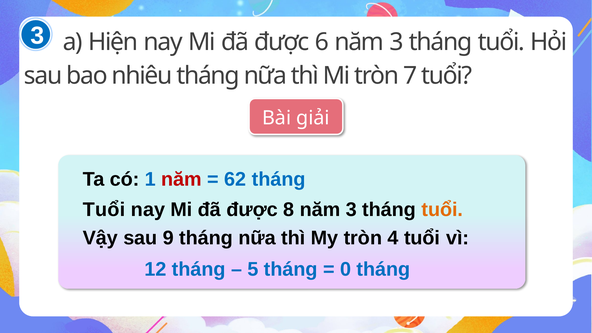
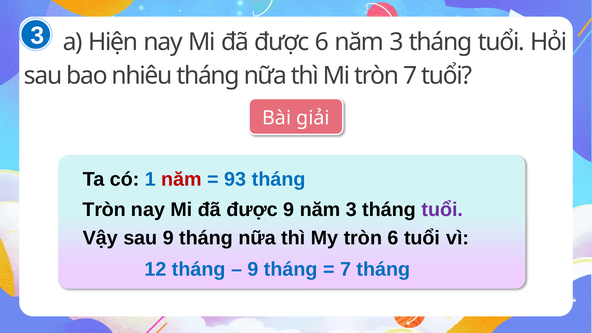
62: 62 -> 93 (235, 179)
Tuổi: Tuổi -> Tròn (104, 210)
được 8: 8 -> 9 (289, 210)
tuổi colour: orange -> purple (442, 210)
tròn 4: 4 -> 6 (393, 238)
5: 5 -> 9 (253, 269)
0: 0 -> 7 (346, 269)
